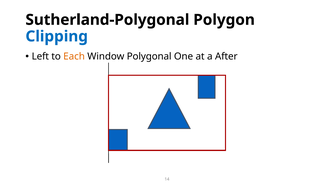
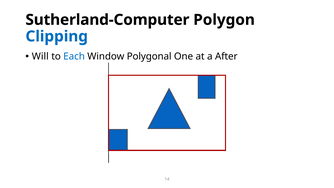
Sutherland-Polygonal: Sutherland-Polygonal -> Sutherland-Computer (107, 20)
Left: Left -> Will (40, 56)
Each colour: orange -> blue (74, 56)
